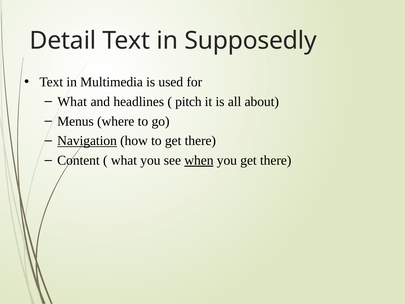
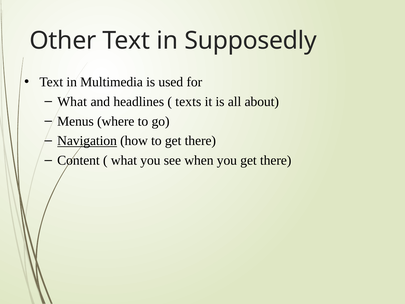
Detail: Detail -> Other (63, 41)
pitch: pitch -> texts (188, 102)
when underline: present -> none (199, 160)
